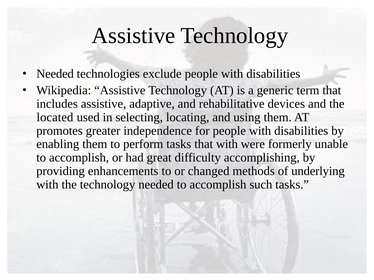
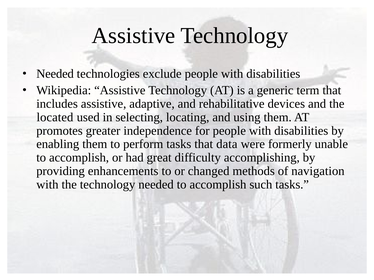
that with: with -> data (227, 144)
underlying: underlying -> navigation (318, 171)
